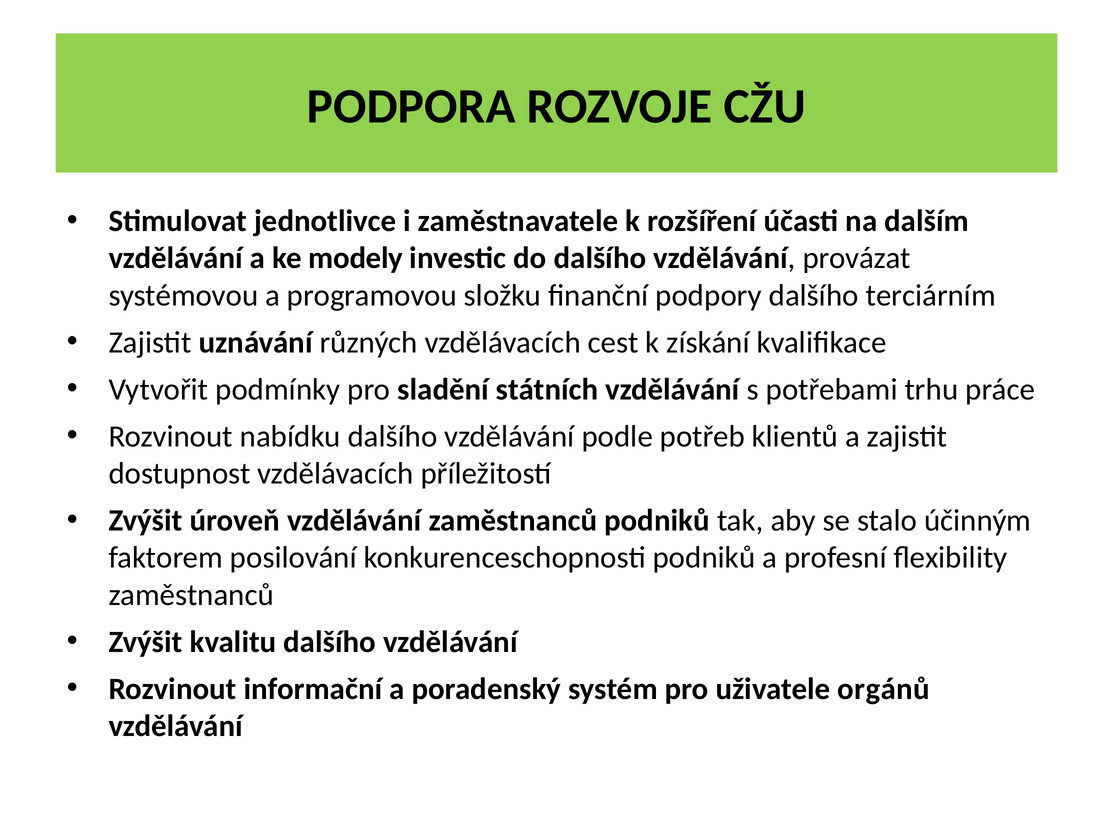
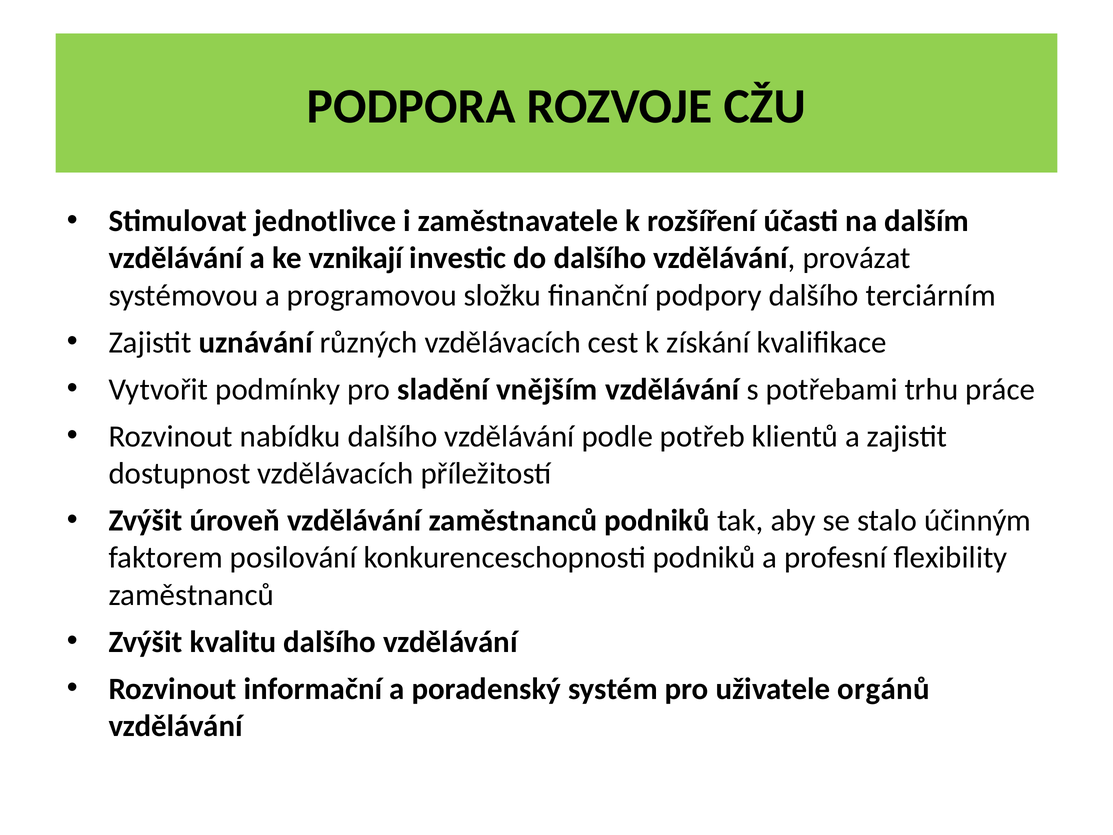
modely: modely -> vznikají (356, 258)
státních: státních -> vnějším (547, 389)
